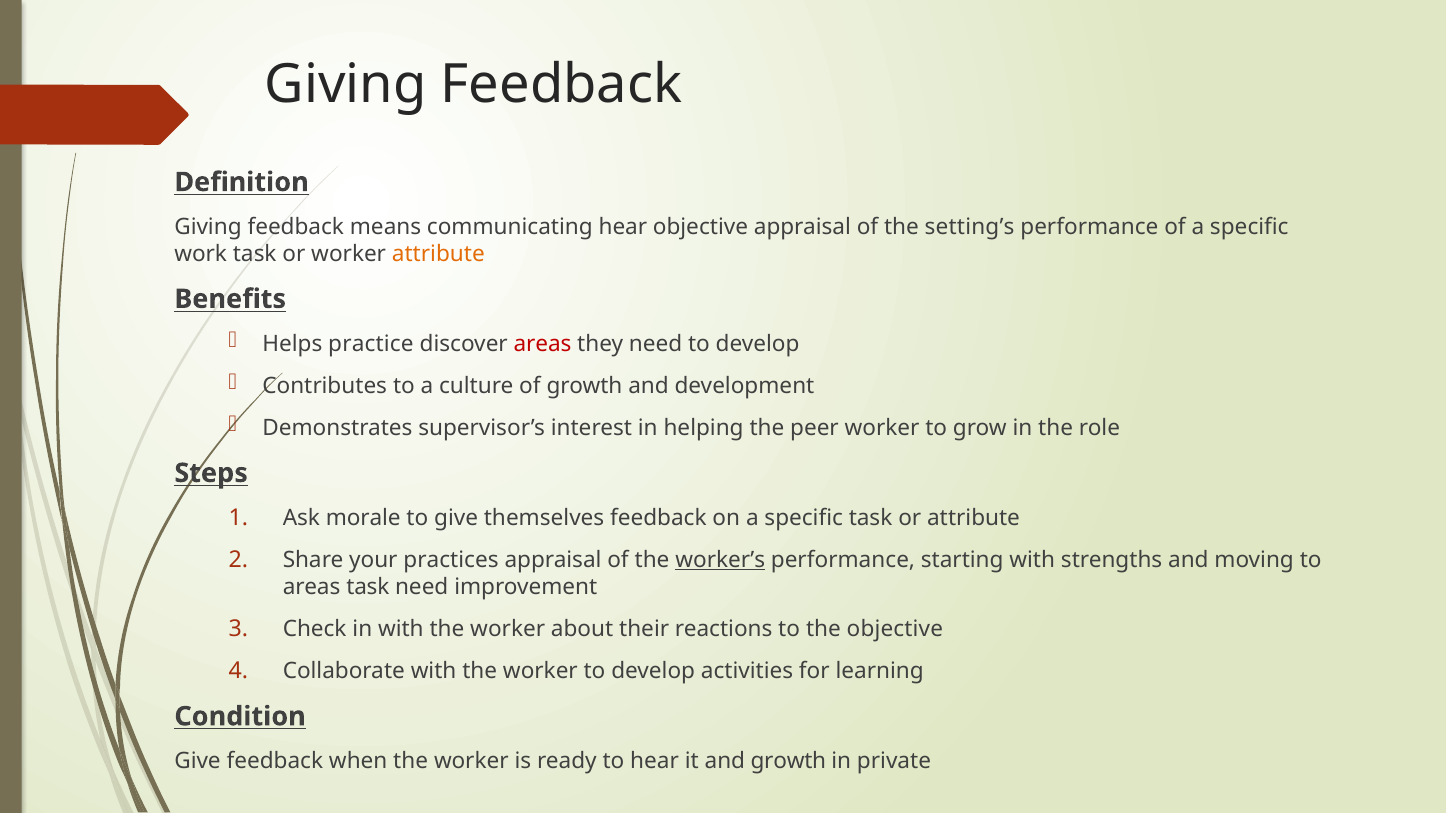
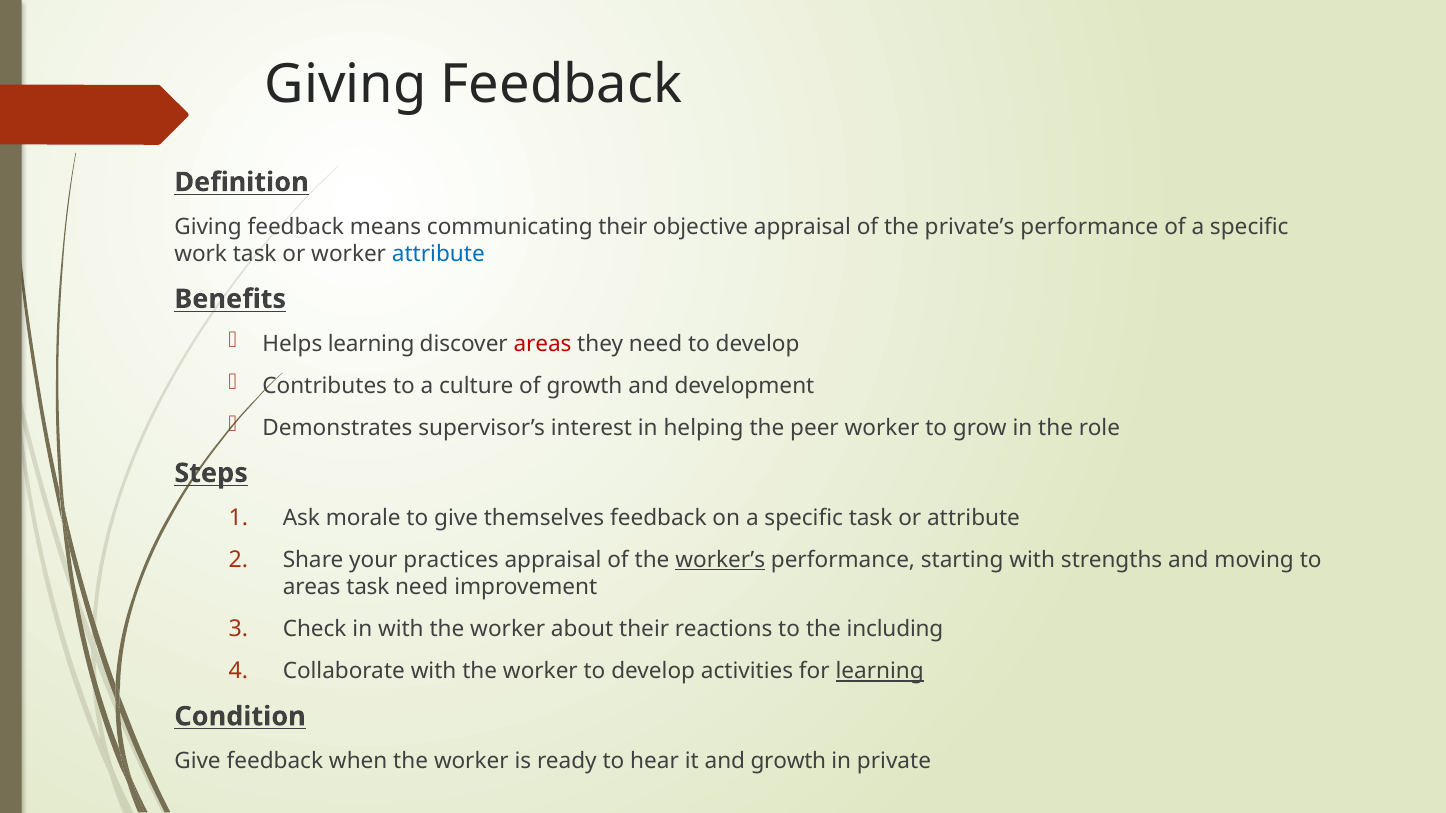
communicating hear: hear -> their (623, 227)
setting’s: setting’s -> private’s (970, 227)
attribute colour: orange -> blue (438, 254)
Helps practice: practice -> learning (371, 344)
the objective: objective -> including (895, 629)
learning underline: none -> present (880, 672)
